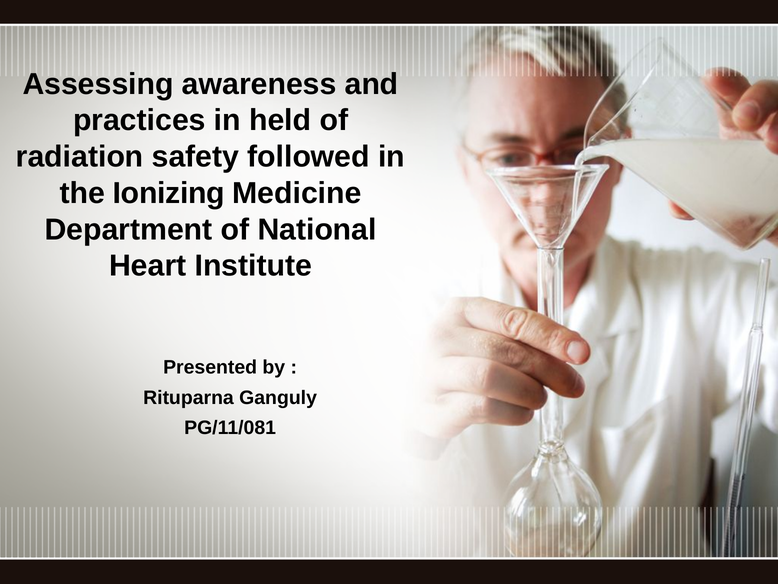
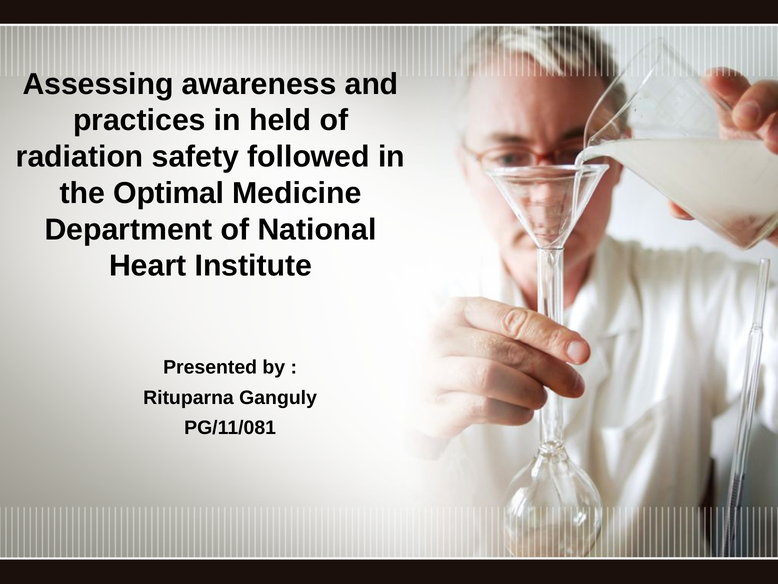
Ionizing: Ionizing -> Optimal (169, 193)
